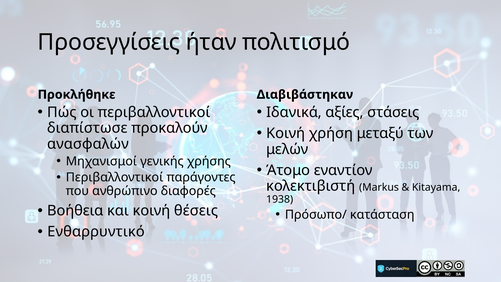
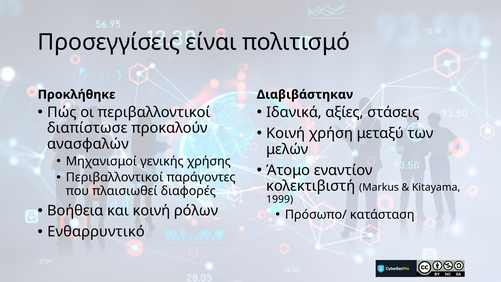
ήταν: ήταν -> είναι (211, 42)
ανθρώπινο: ανθρώπινο -> πλαισιωθεί (125, 191)
1938: 1938 -> 1999 (280, 199)
θέσεις: θέσεις -> ρόλων (196, 211)
